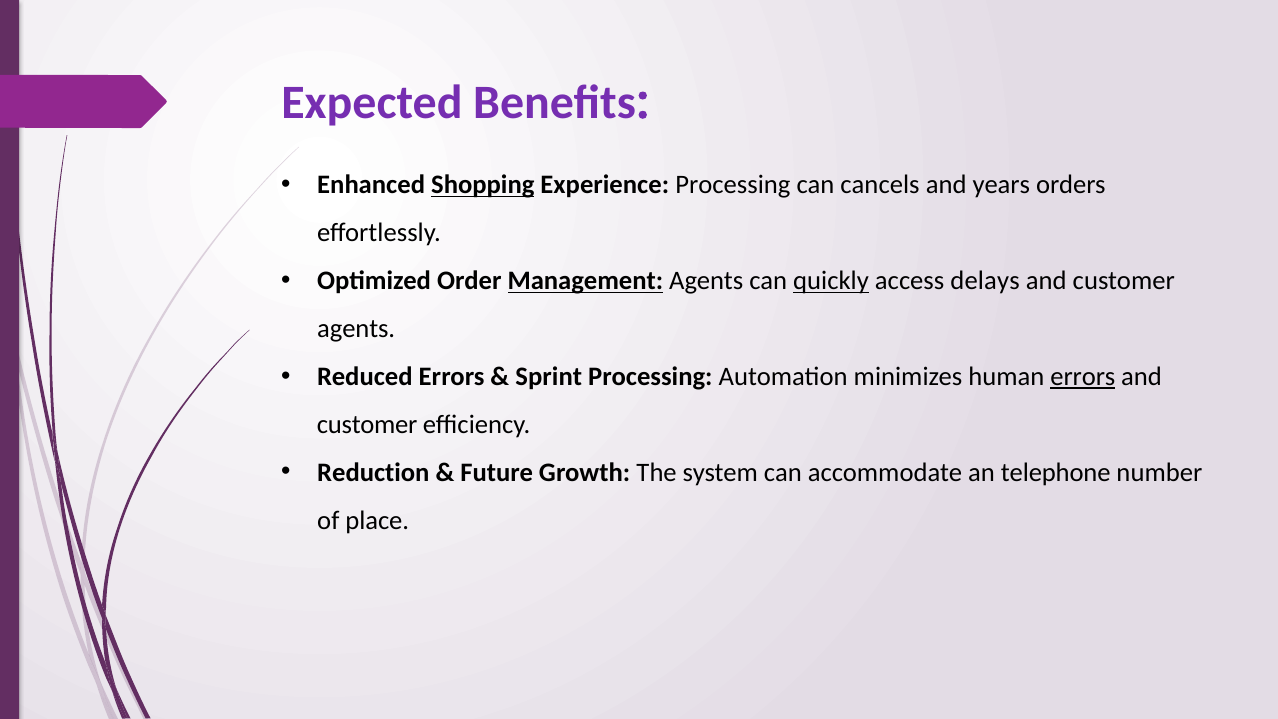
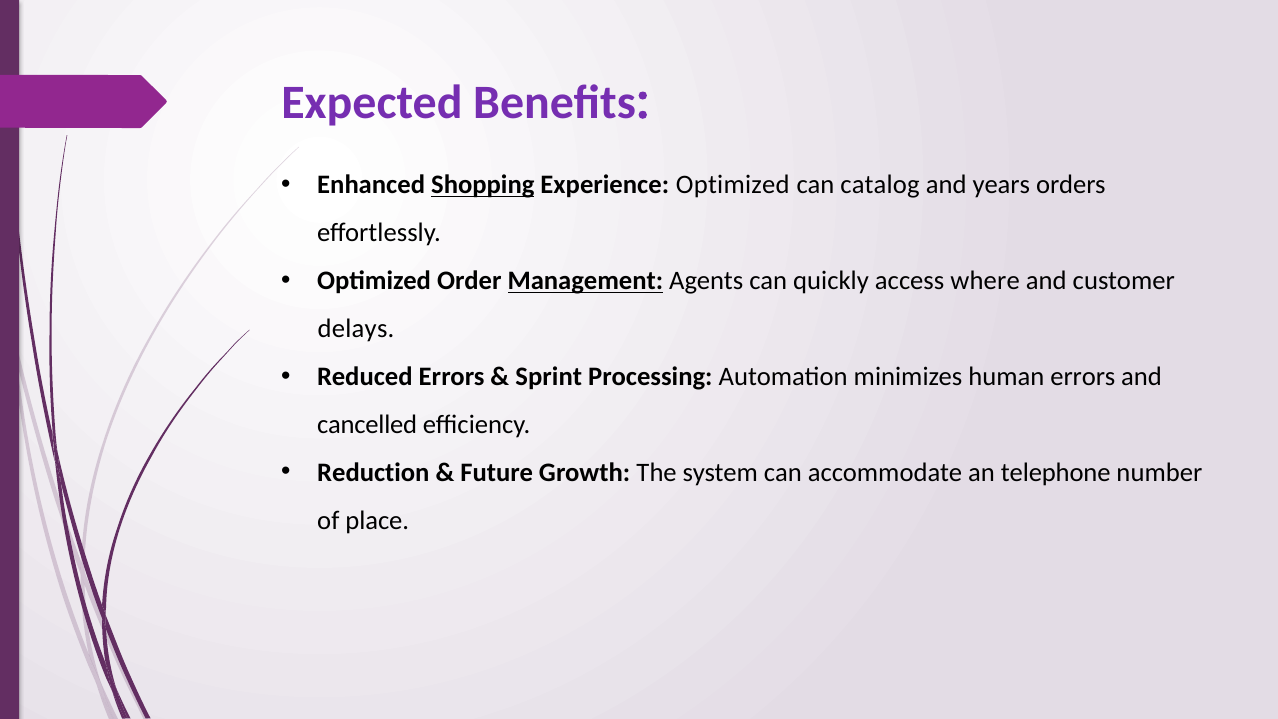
Experience Processing: Processing -> Optimized (733, 185)
cancels: cancels -> catalog (880, 185)
quickly underline: present -> none (831, 281)
delays: delays -> where (985, 281)
agents: agents -> delays (356, 329)
errors underline: present -> none (1083, 377)
customer: customer -> cancelled (367, 425)
